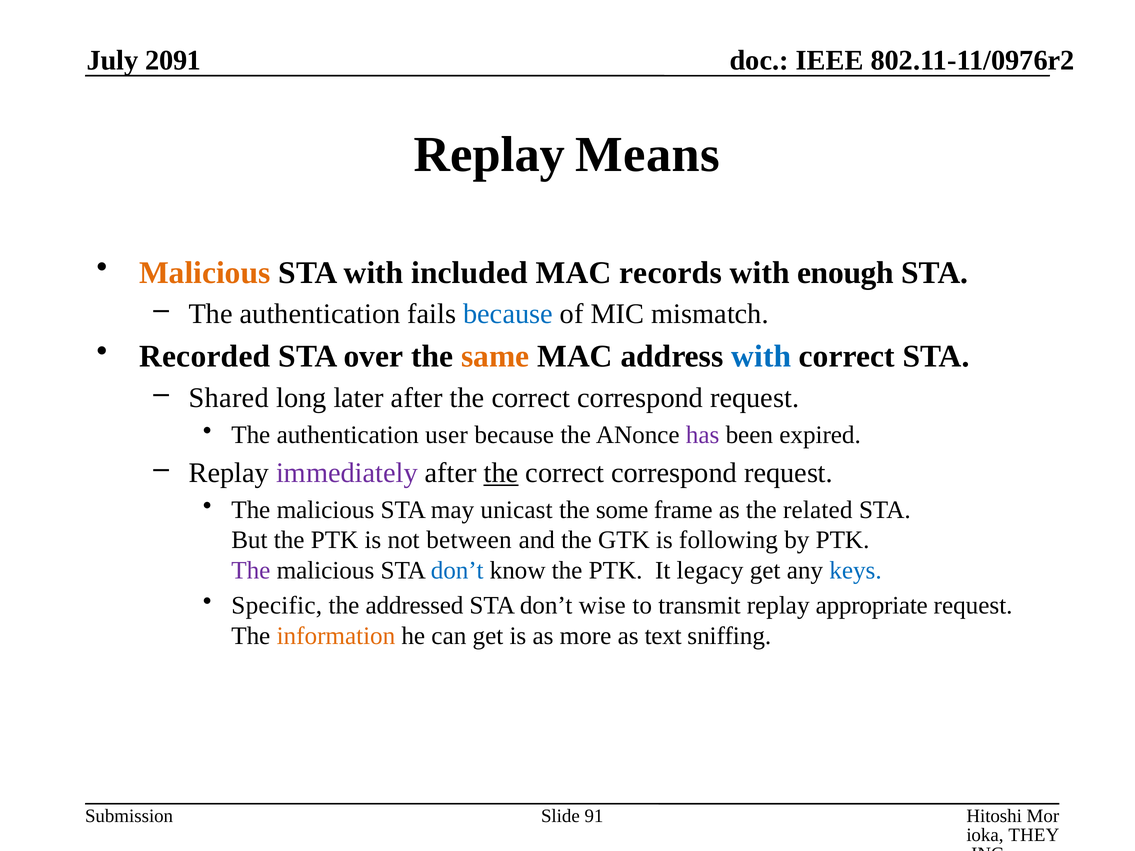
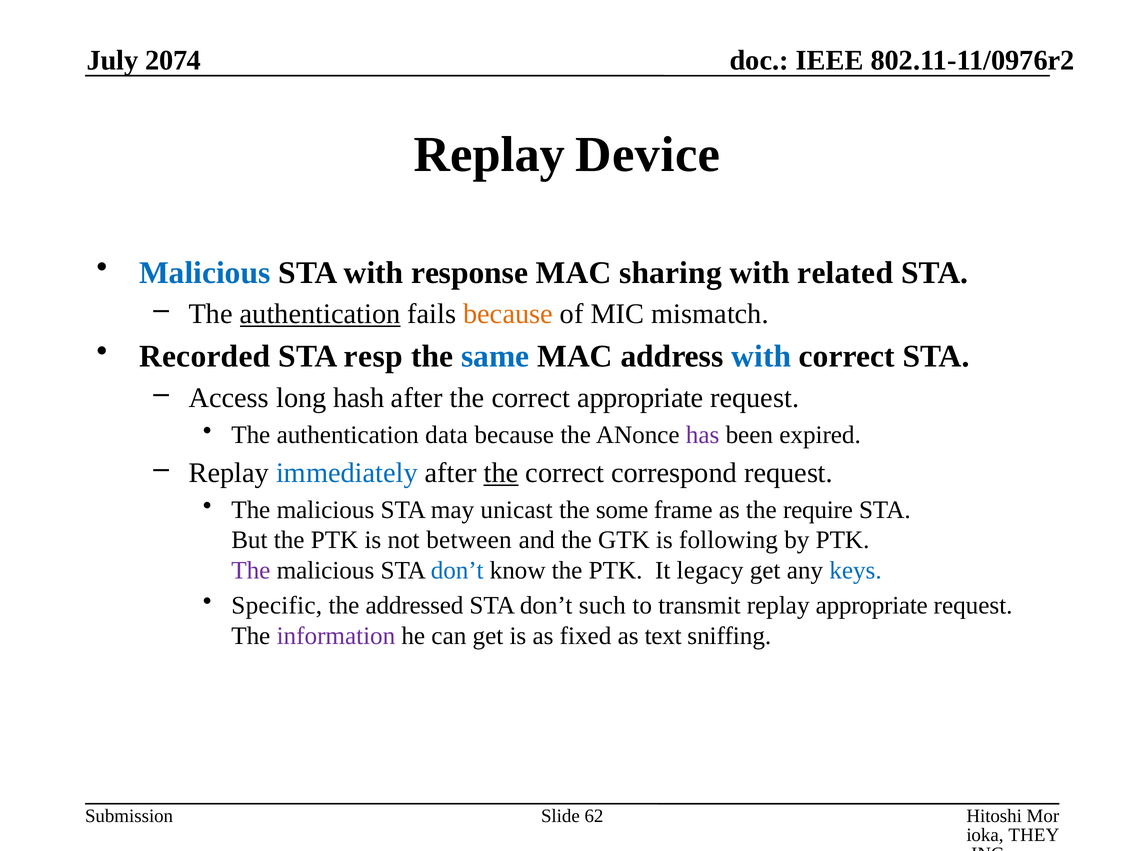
2091: 2091 -> 2074 (173, 61)
Means: Means -> Device (648, 155)
Malicious colour: orange -> blue (205, 273)
included: included -> response (470, 273)
records: records -> sharing (671, 273)
enough: enough -> related (845, 273)
authentication underline: none -> present (320, 314)
because colour: blue -> orange (508, 314)
over: over -> resp (373, 357)
same colour: orange -> blue (495, 357)
Shared: Shared -> Access (229, 398)
later: later -> hash (359, 398)
correspond: correspond -> appropriate (640, 398)
user: user -> data (446, 435)
immediately colour: purple -> blue (347, 473)
related: related -> require (818, 510)
wise: wise -> such (602, 606)
information colour: orange -> purple (336, 636)
more: more -> fixed (586, 636)
91: 91 -> 62 (594, 816)
